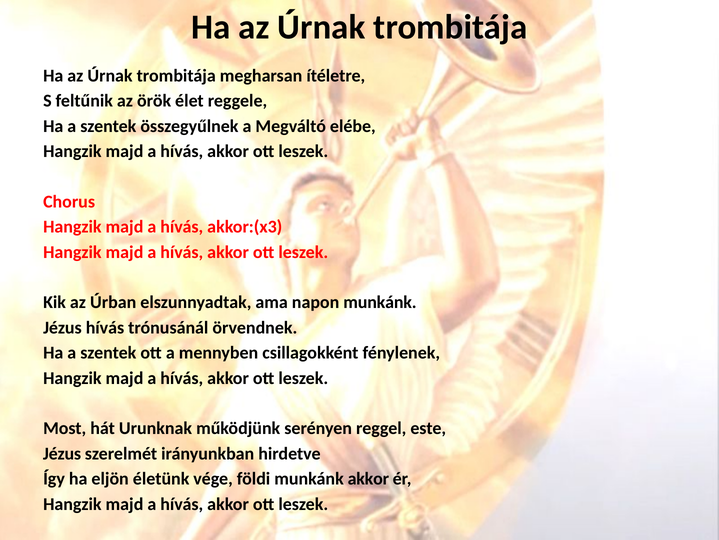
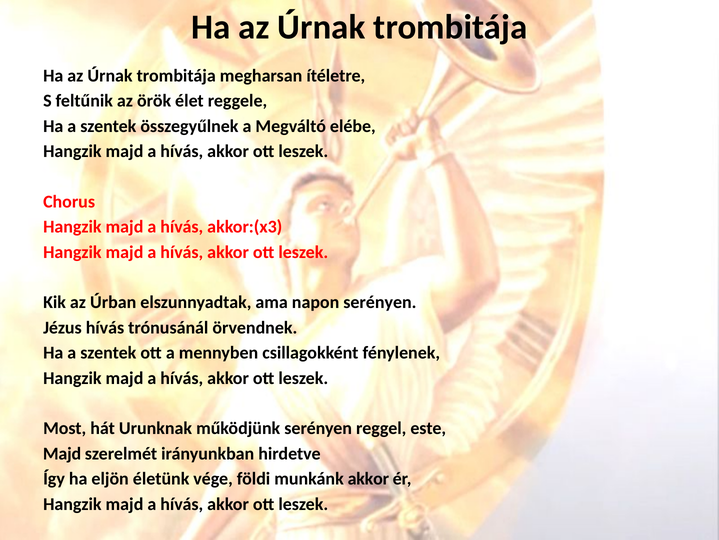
napon munkánk: munkánk -> serényen (380, 302)
Jézus: Jézus -> Majd (62, 453)
